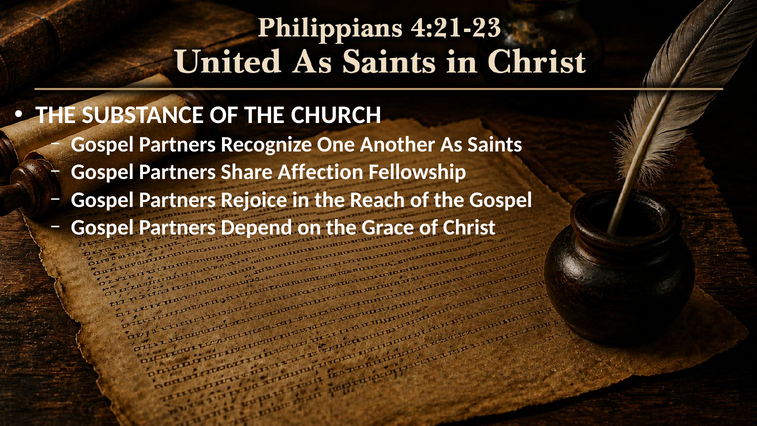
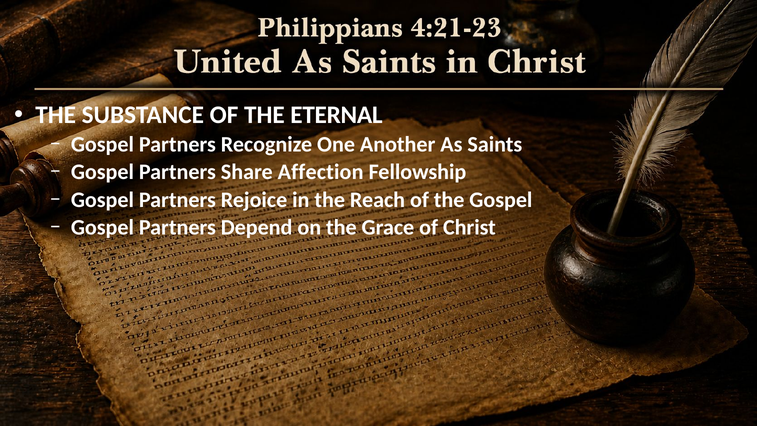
CHURCH: CHURCH -> ETERNAL (336, 115)
